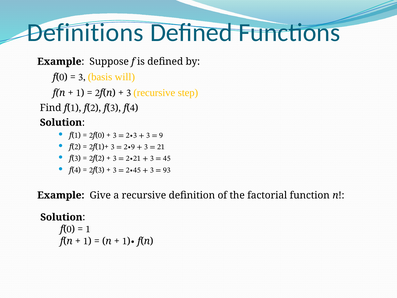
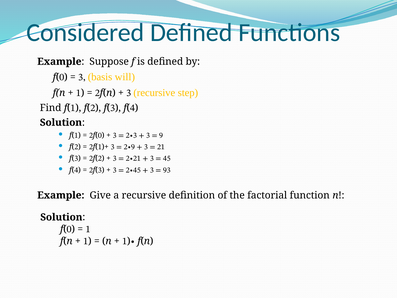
Definitions: Definitions -> Considered (85, 33)
